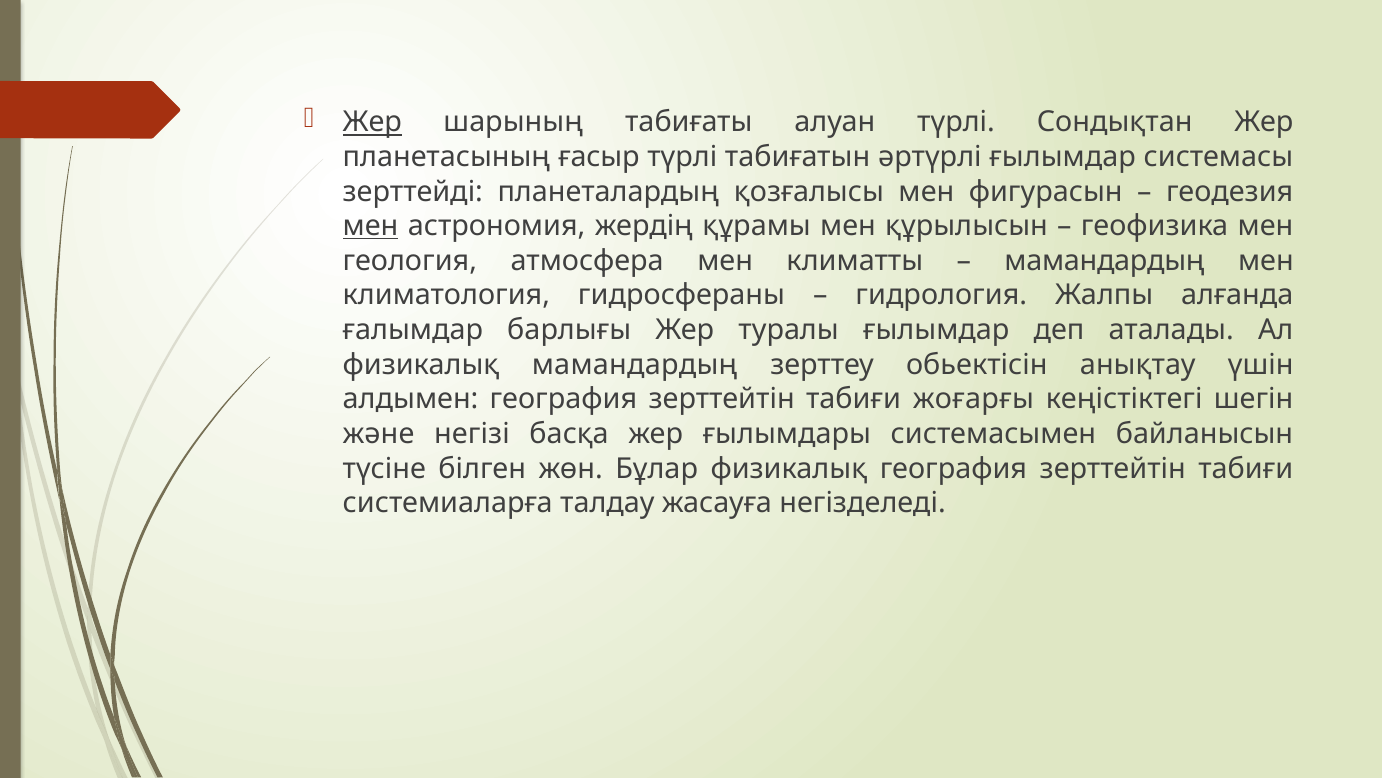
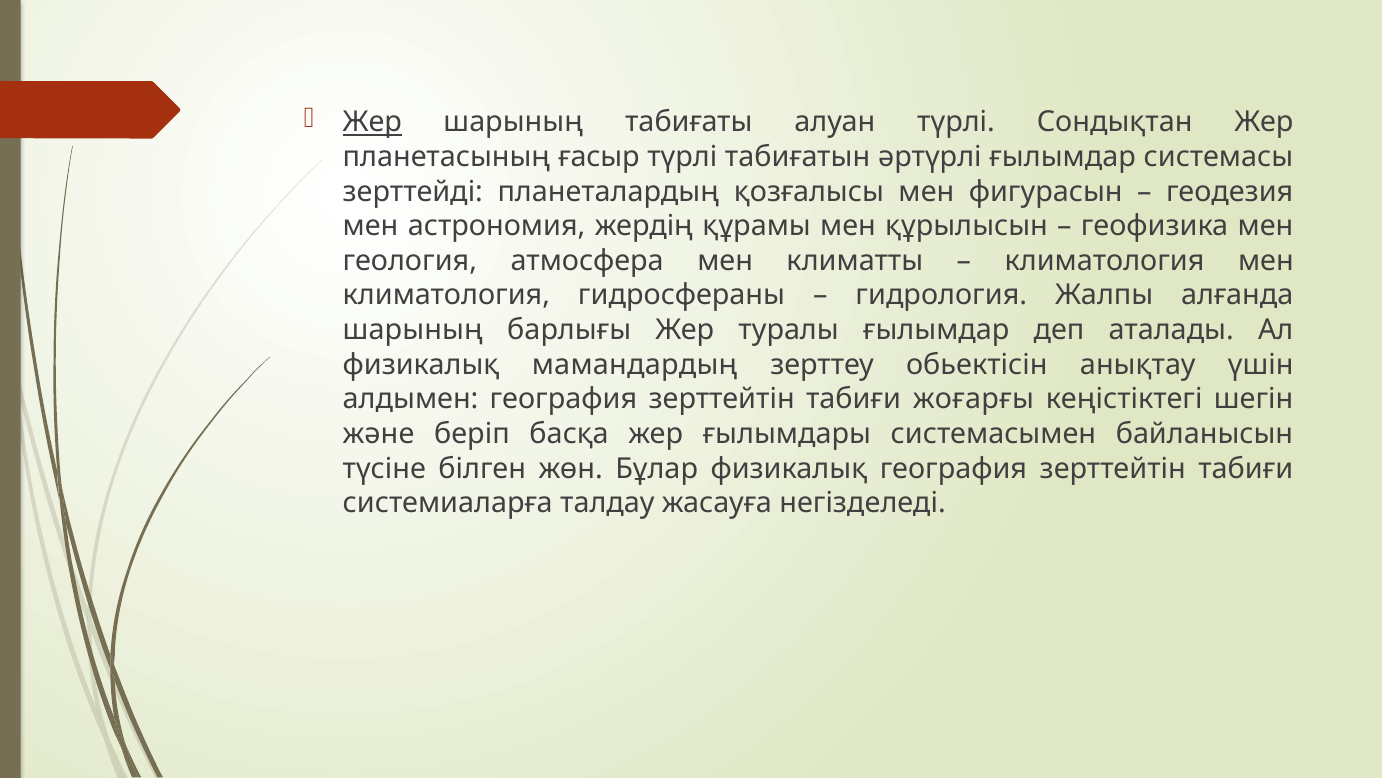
мен underline: present -> none (371, 226)
мамандардың: мамандардың -> климатология (1105, 261)
ғалымдар: ғалымдар -> шарының (413, 330)
негізі: негізі -> беріп (472, 434)
